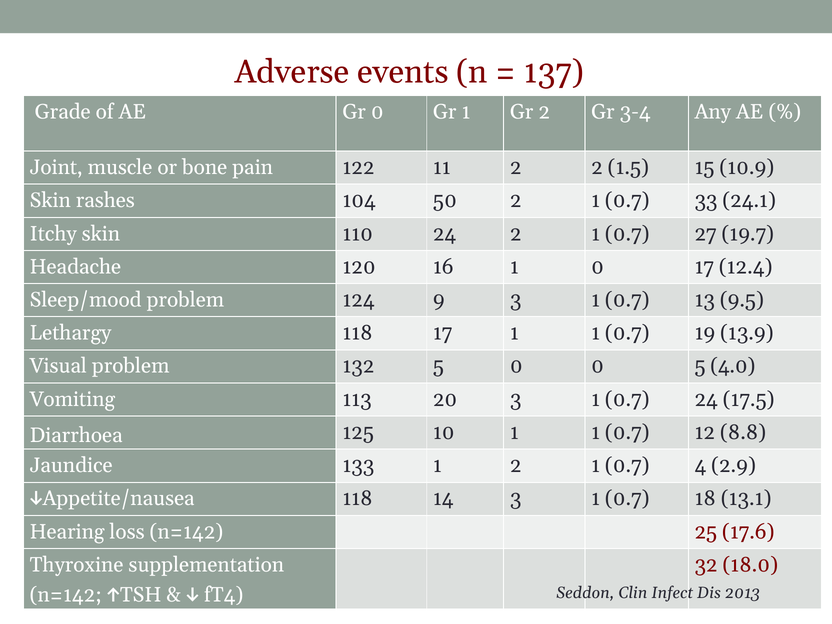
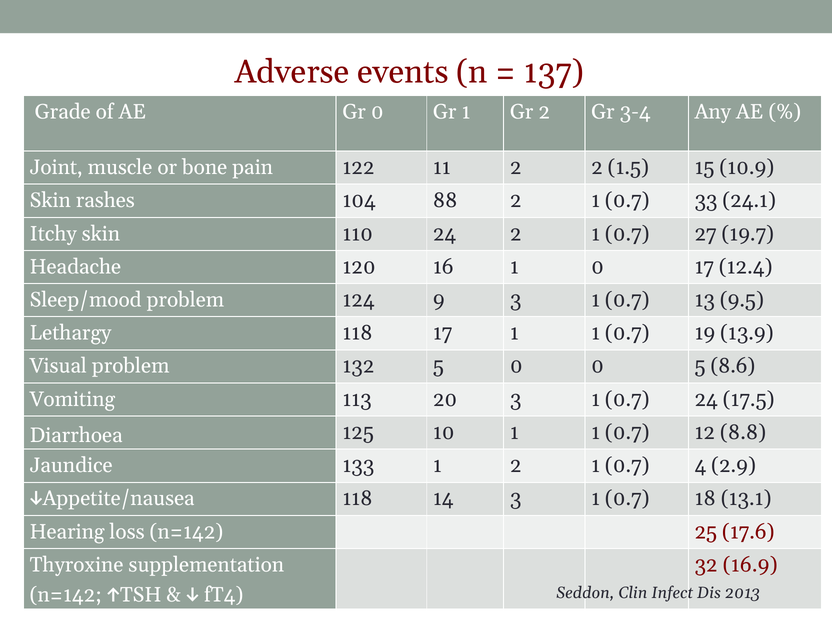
50: 50 -> 88 (445, 201)
4.0: 4.0 -> 8.6 (733, 366)
18.0: 18.0 -> 16.9 (750, 565)
